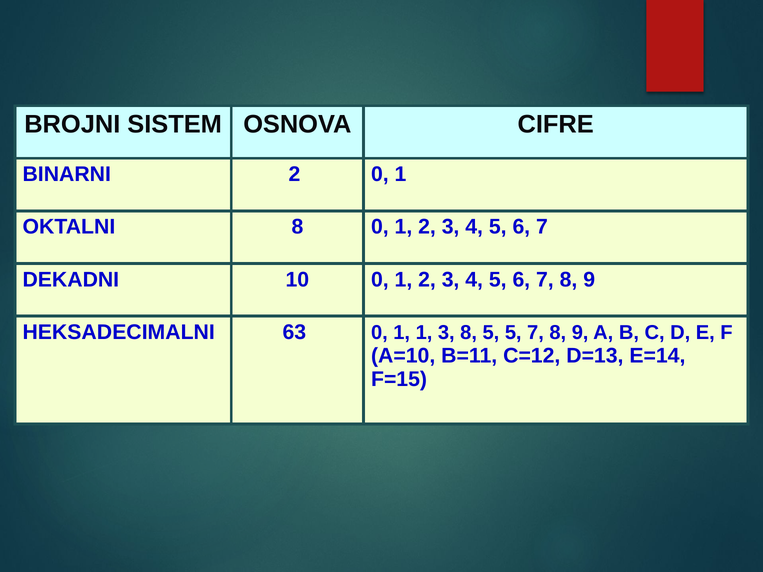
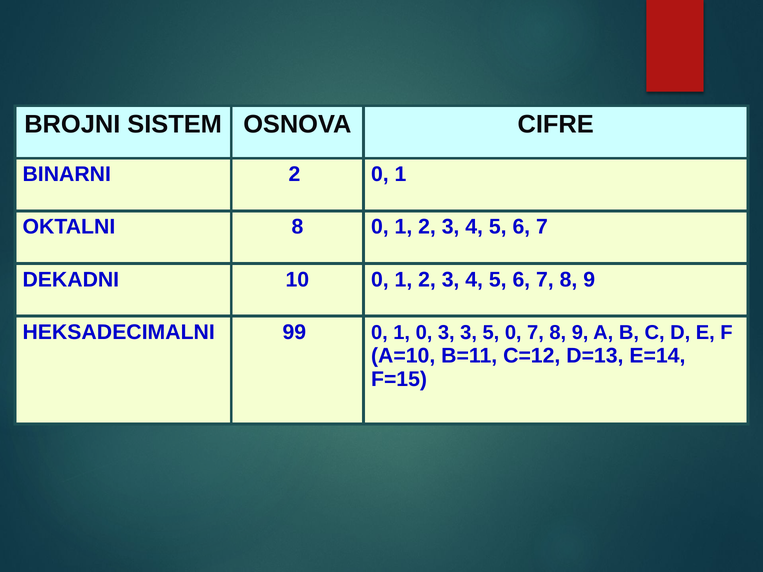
63: 63 -> 99 (294, 332)
1 1: 1 -> 0 (424, 333)
3 8: 8 -> 3 (469, 333)
5 5: 5 -> 0 (513, 333)
